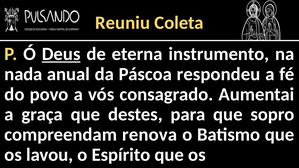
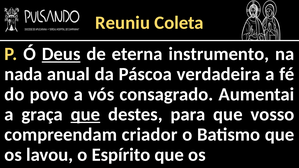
respondeu: respondeu -> verdadeira (219, 74)
que underline: none -> present (85, 115)
sopro: sopro -> vosso (272, 115)
renova: renova -> criador (150, 135)
